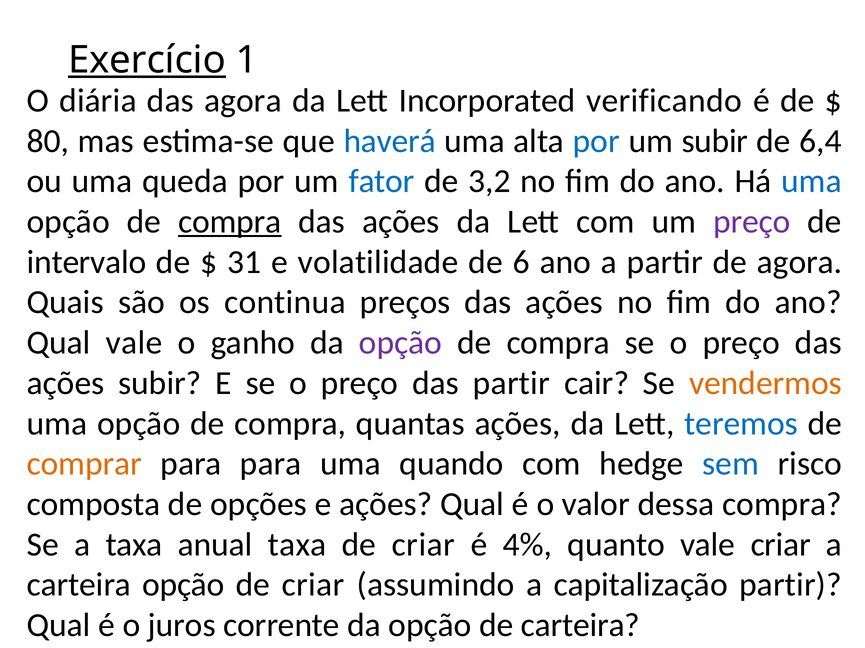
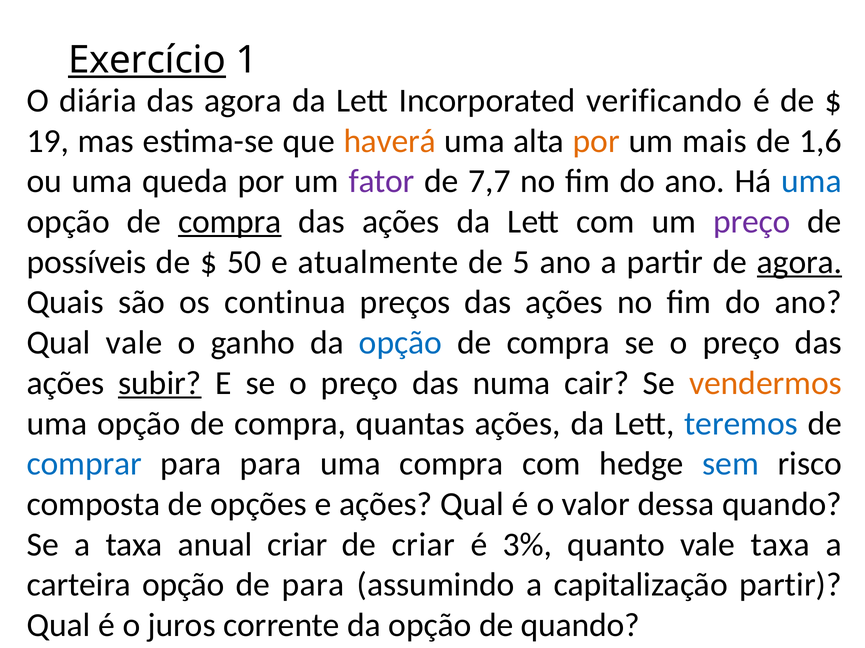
80: 80 -> 19 (48, 141)
haverá colour: blue -> orange (390, 141)
por colour: blue -> orange (596, 141)
um subir: subir -> mais (715, 141)
6,4: 6,4 -> 1,6 (821, 141)
fator colour: blue -> purple (382, 182)
3,2: 3,2 -> 7,7 (489, 182)
intervalo: intervalo -> possíveis (87, 262)
31: 31 -> 50 (244, 262)
volatilidade: volatilidade -> atualmente (378, 262)
6: 6 -> 5 (521, 262)
agora underline: none -> present (799, 262)
opção colour: purple -> blue (400, 343)
subir underline: none -> present (160, 384)
das partir: partir -> numa (512, 384)
comprar colour: orange -> blue (84, 464)
uma quando: quando -> compra (452, 464)
dessa compra: compra -> quando (782, 505)
anual taxa: taxa -> criar (297, 545)
4%: 4% -> 3% (528, 545)
vale criar: criar -> taxa (780, 545)
criar: criar -> para (313, 585)
de carteira: carteira -> quando (580, 626)
